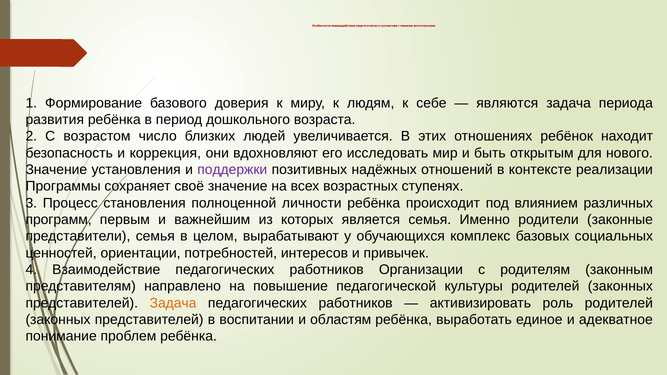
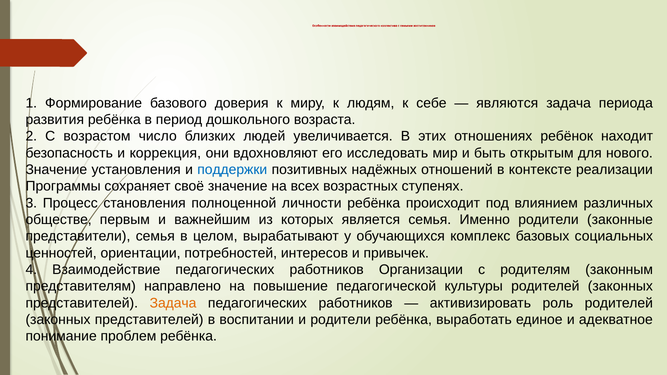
поддержки colour: purple -> blue (232, 170)
программ: программ -> обществе (59, 220)
и областям: областям -> родители (341, 320)
